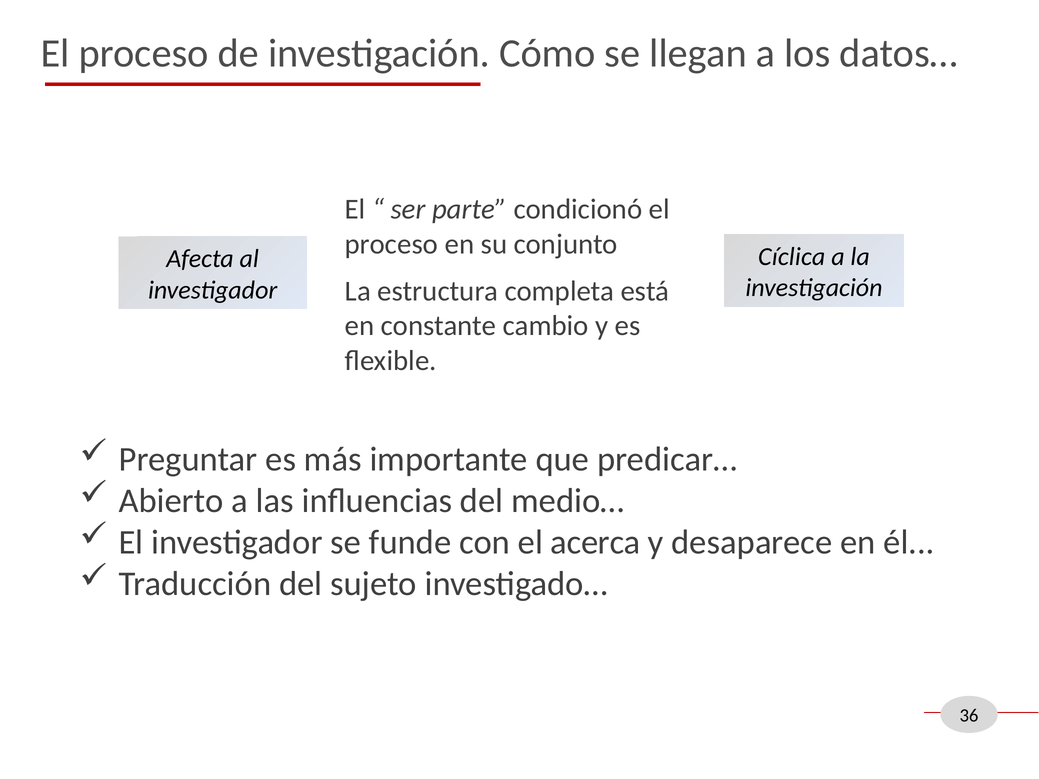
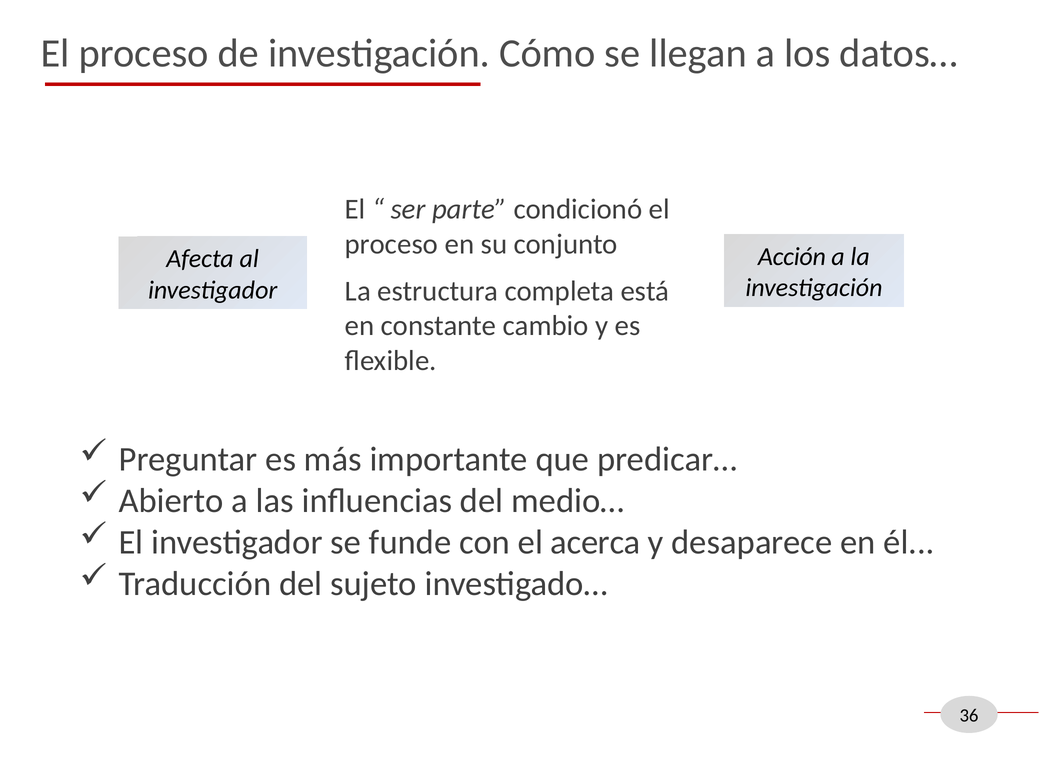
Cíclica: Cíclica -> Acción (792, 257)
